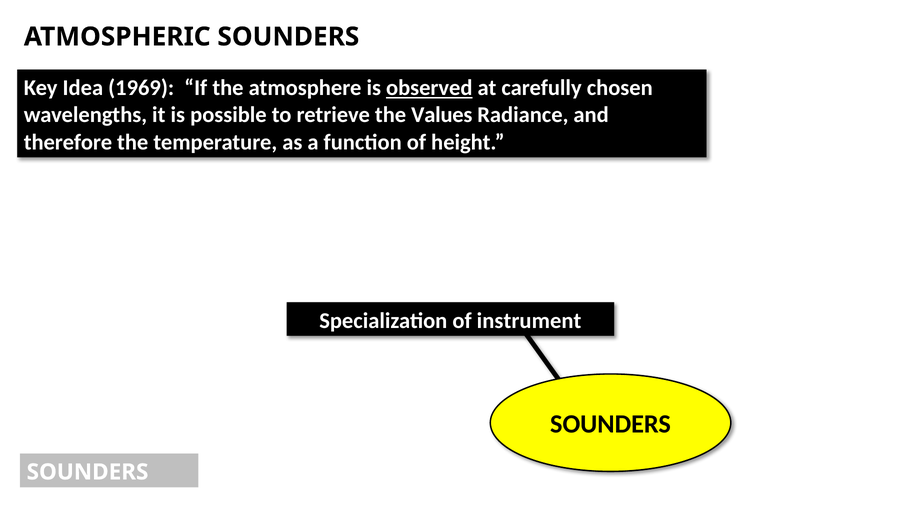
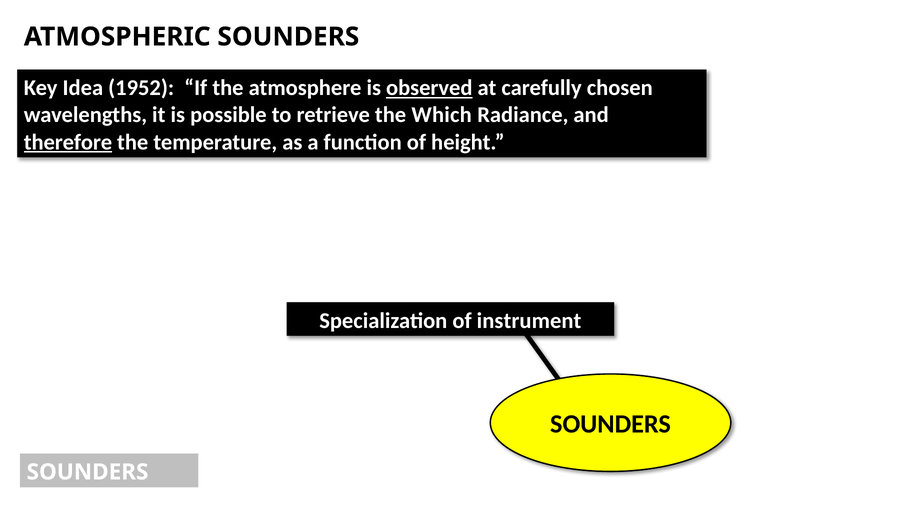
1969: 1969 -> 1952 (141, 88)
Values: Values -> Which (442, 115)
therefore underline: none -> present (68, 142)
